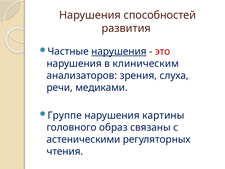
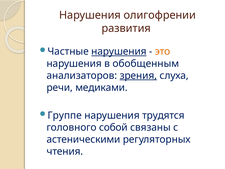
способностей: способностей -> олигофрении (160, 15)
это colour: red -> orange (163, 51)
клиническим: клиническим -> обобщенным (146, 63)
зрения underline: none -> present (138, 75)
картины: картины -> трудятся (163, 115)
образ: образ -> собой (113, 127)
